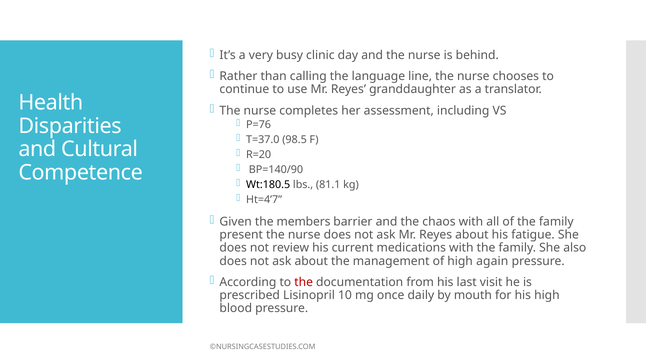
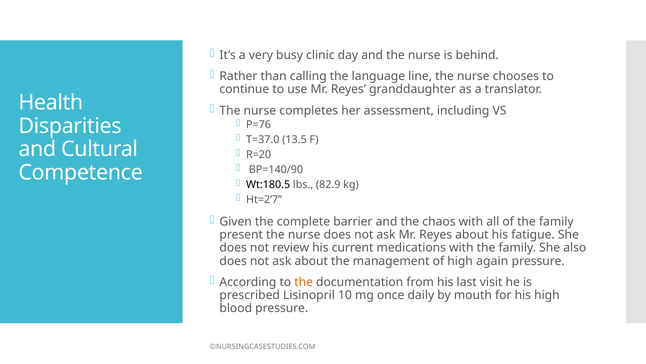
98.5: 98.5 -> 13.5 (295, 139)
81.1: 81.1 -> 82.9 (328, 184)
Ht=4’7: Ht=4’7 -> Ht=2’7 (264, 199)
members: members -> complete (303, 221)
the colour: red -> orange (304, 282)
